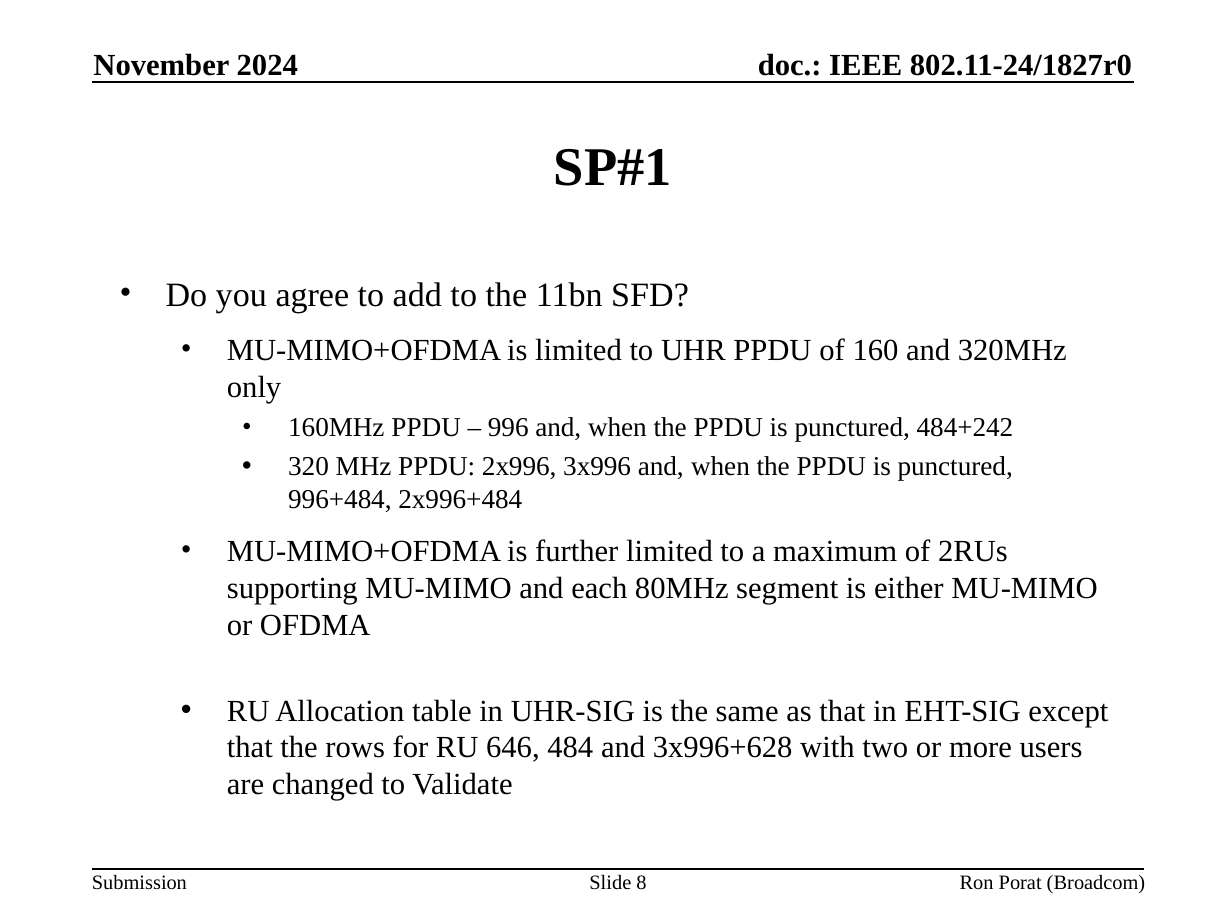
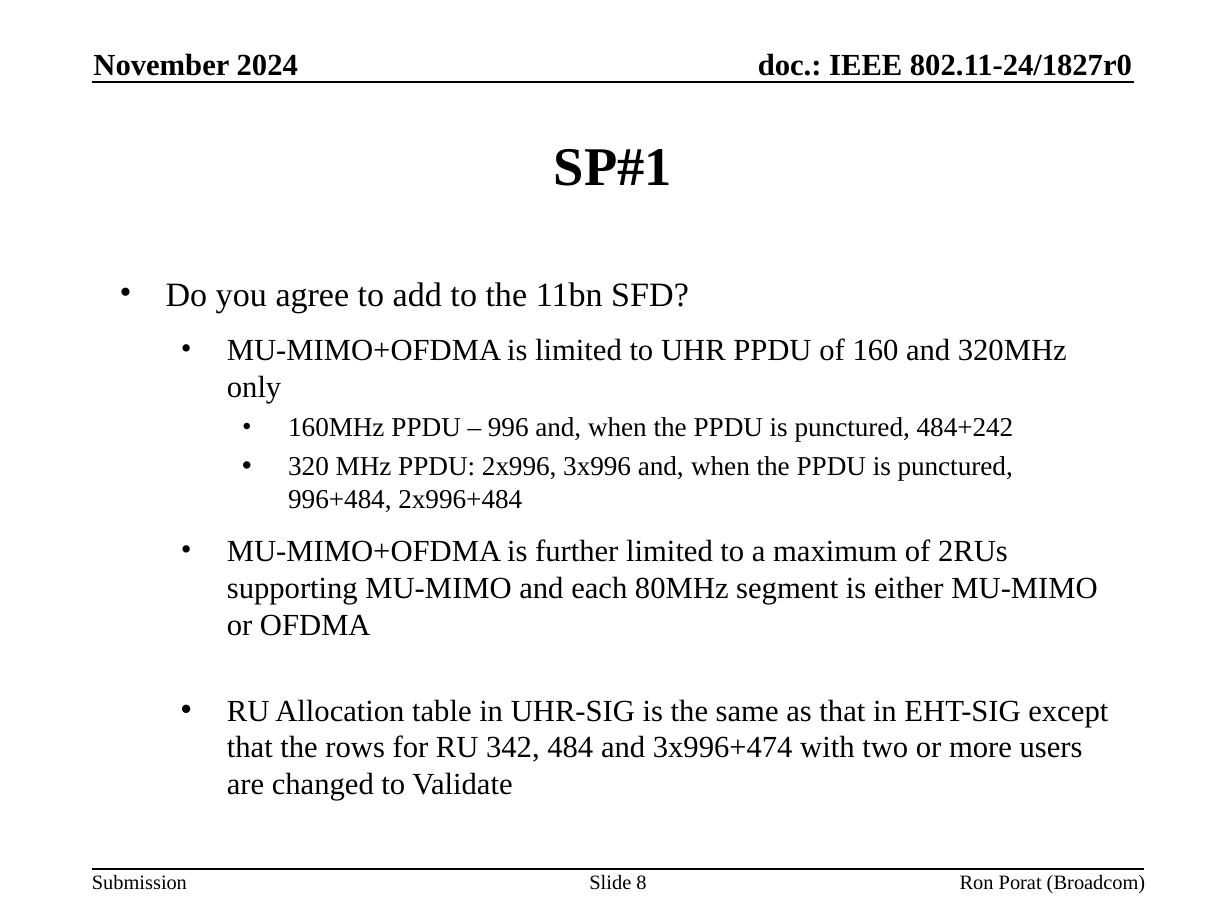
646: 646 -> 342 (513, 747)
3x996+628: 3x996+628 -> 3x996+474 (723, 747)
